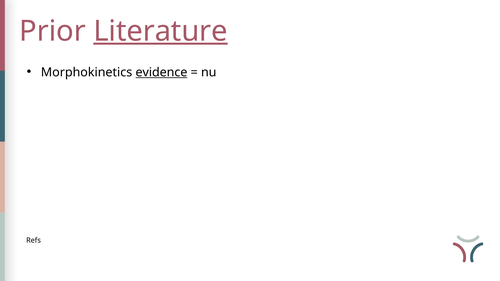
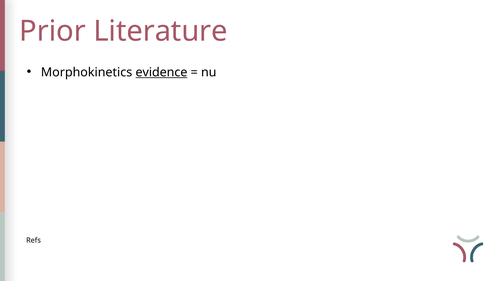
Literature underline: present -> none (161, 31)
